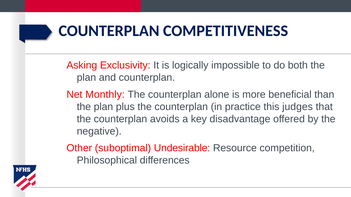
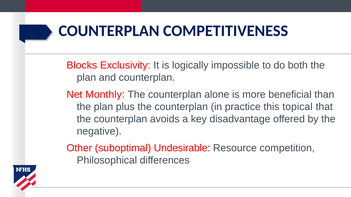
Asking: Asking -> Blocks (82, 65)
judges: judges -> topical (298, 107)
